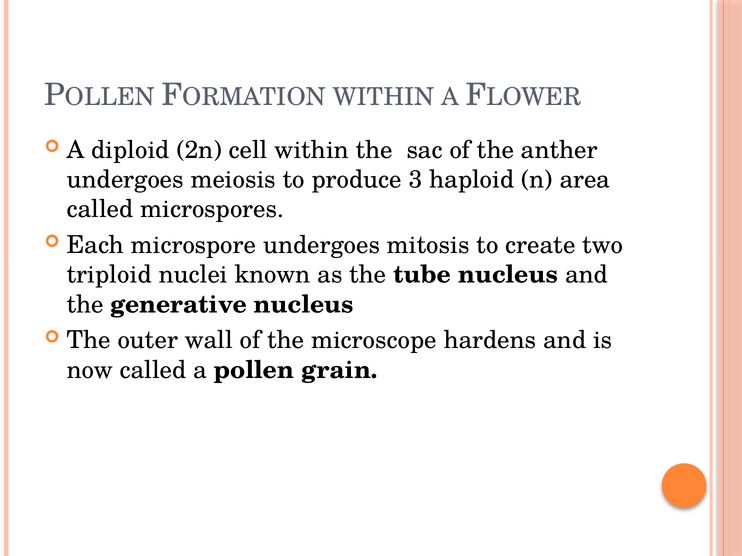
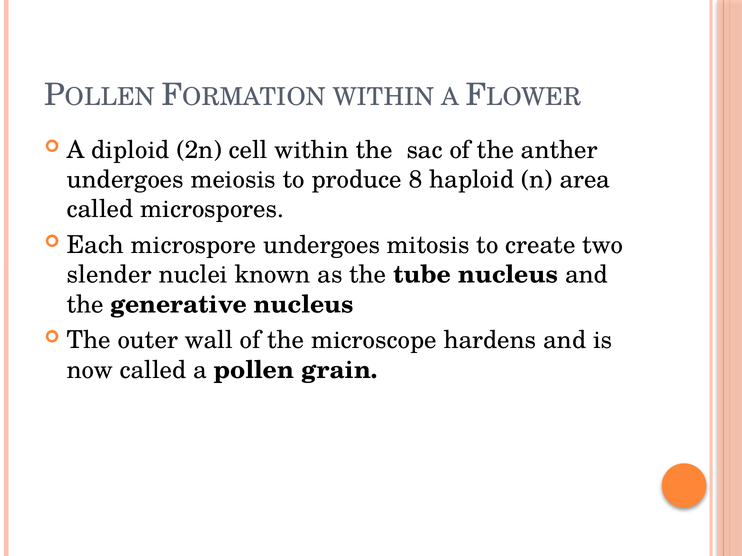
3: 3 -> 8 (415, 180)
triploid: triploid -> slender (109, 275)
